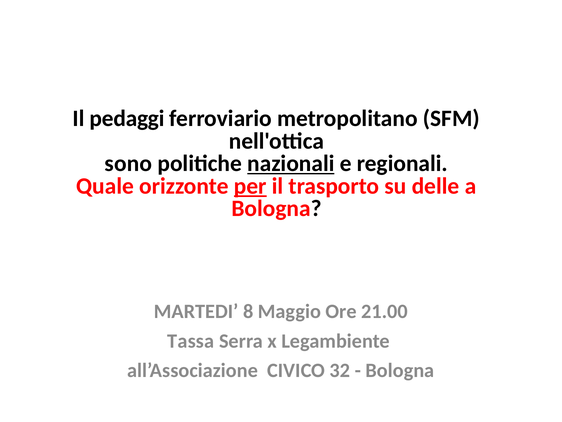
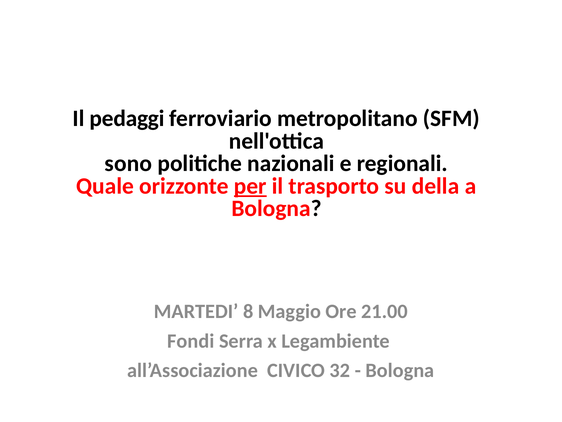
nazionali underline: present -> none (291, 163)
delle: delle -> della (436, 186)
Tassa: Tassa -> Fondi (191, 341)
